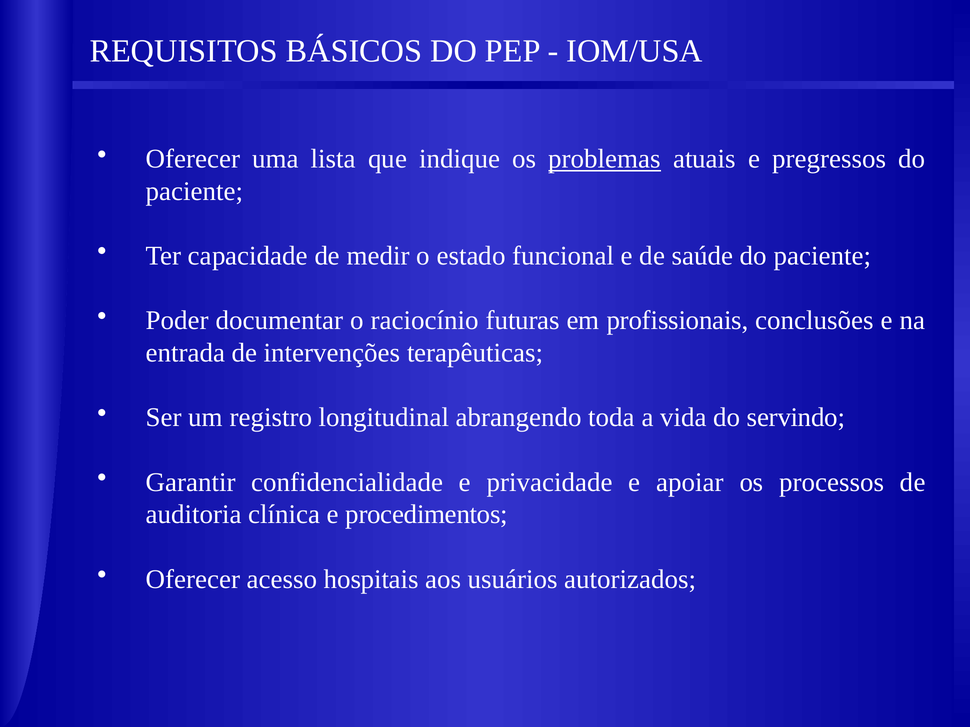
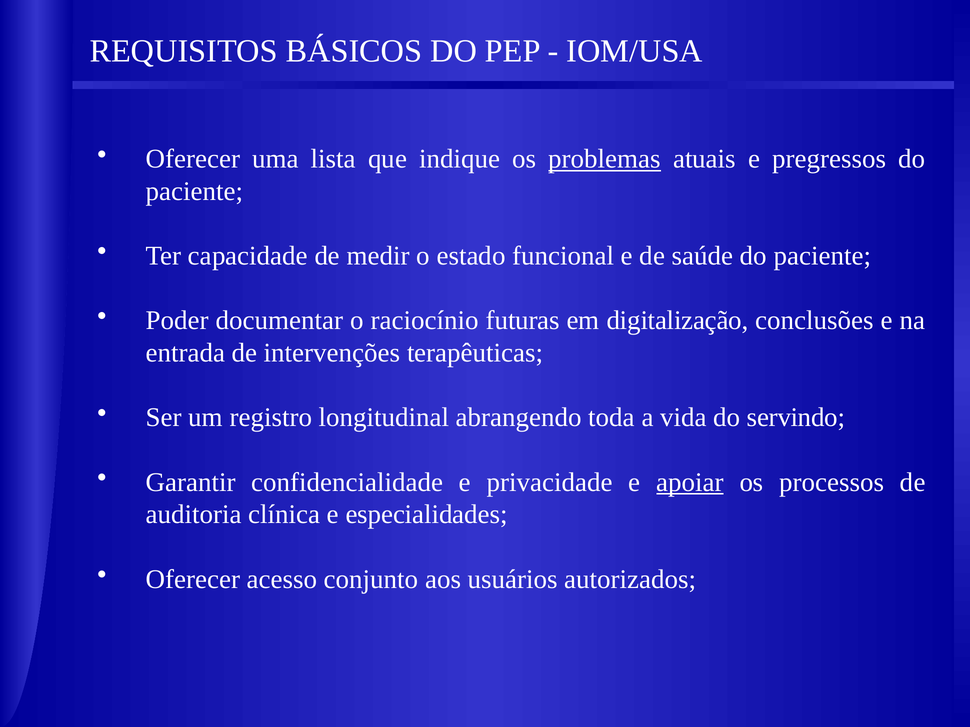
profissionais: profissionais -> digitalização (678, 321)
apoiar underline: none -> present (690, 483)
procedimentos: procedimentos -> especialidades (427, 515)
hospitais: hospitais -> conjunto (371, 580)
